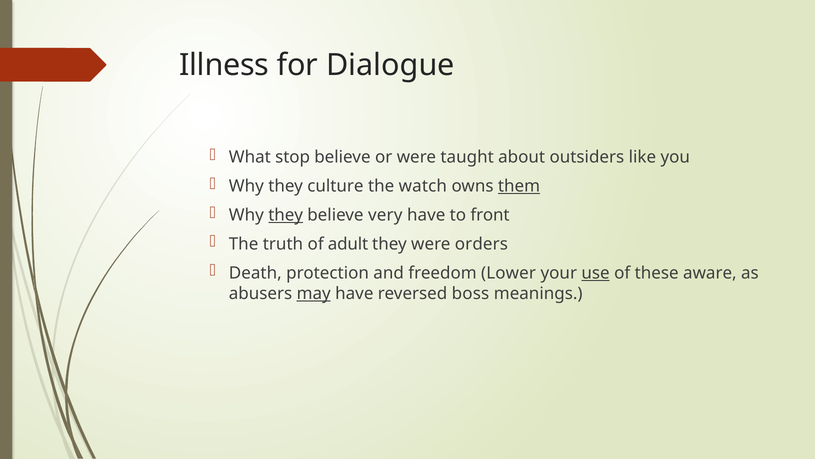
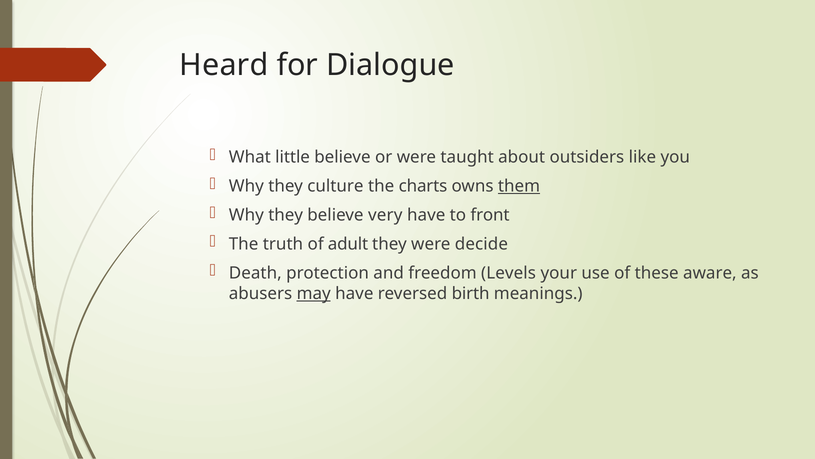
Illness: Illness -> Heard (224, 65)
stop: stop -> little (293, 157)
watch: watch -> charts (423, 186)
they underline: present -> none (286, 215)
orders: orders -> decide (481, 244)
Lower: Lower -> Levels (509, 273)
use underline: present -> none (596, 273)
boss: boss -> birth (471, 293)
